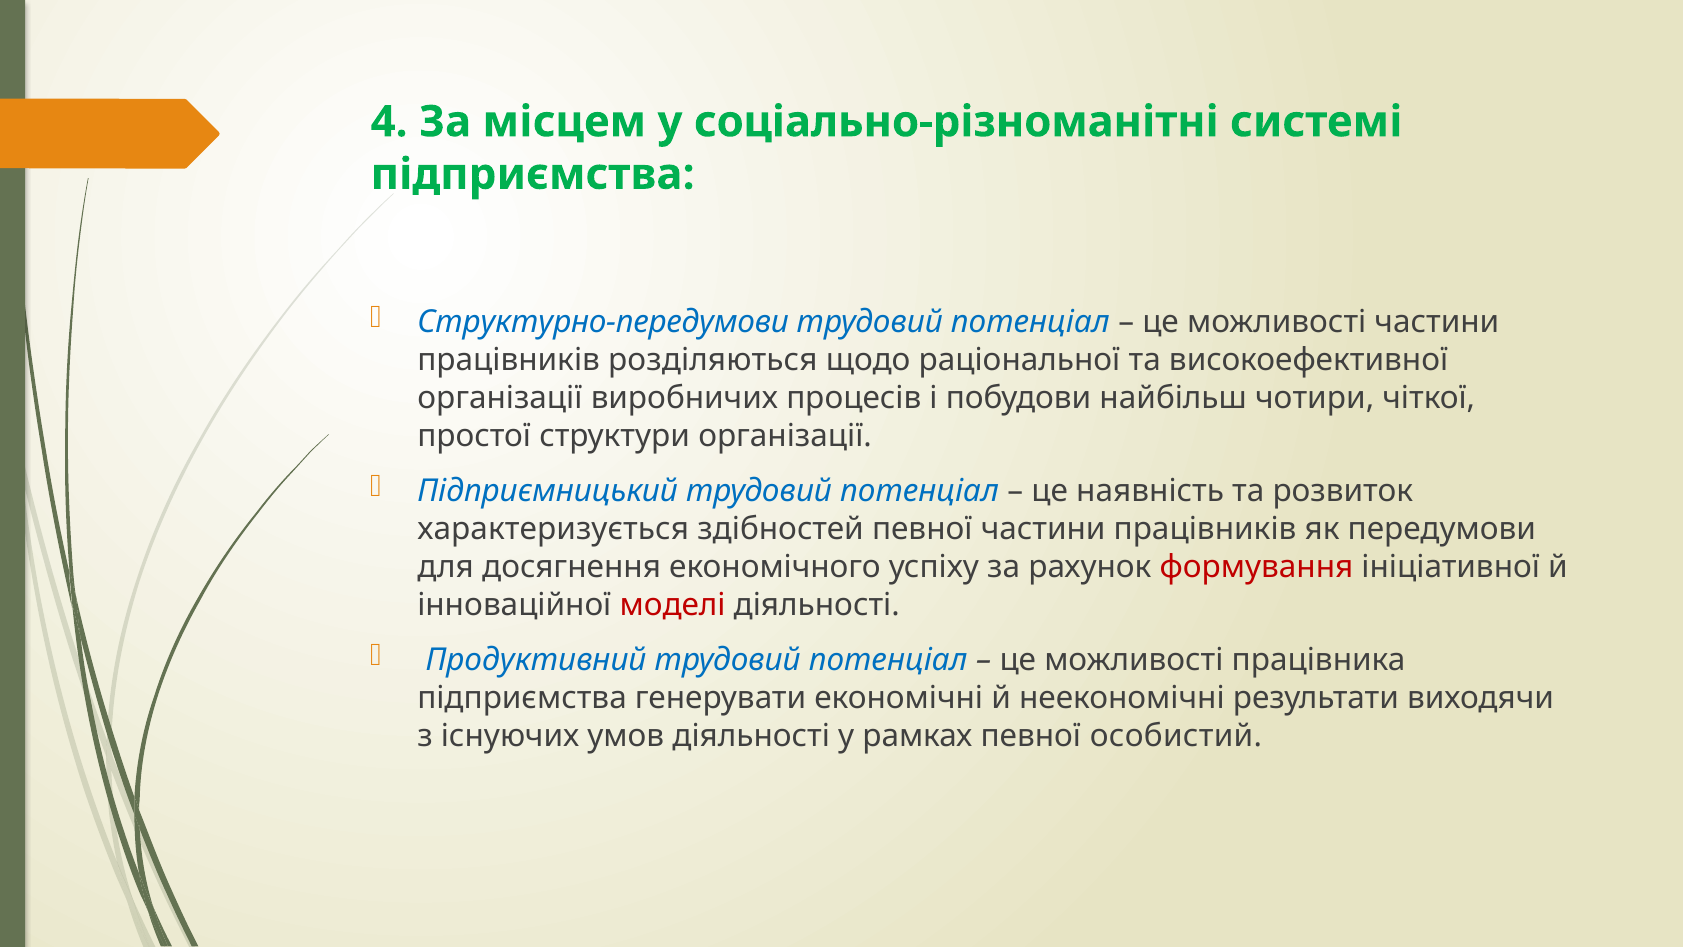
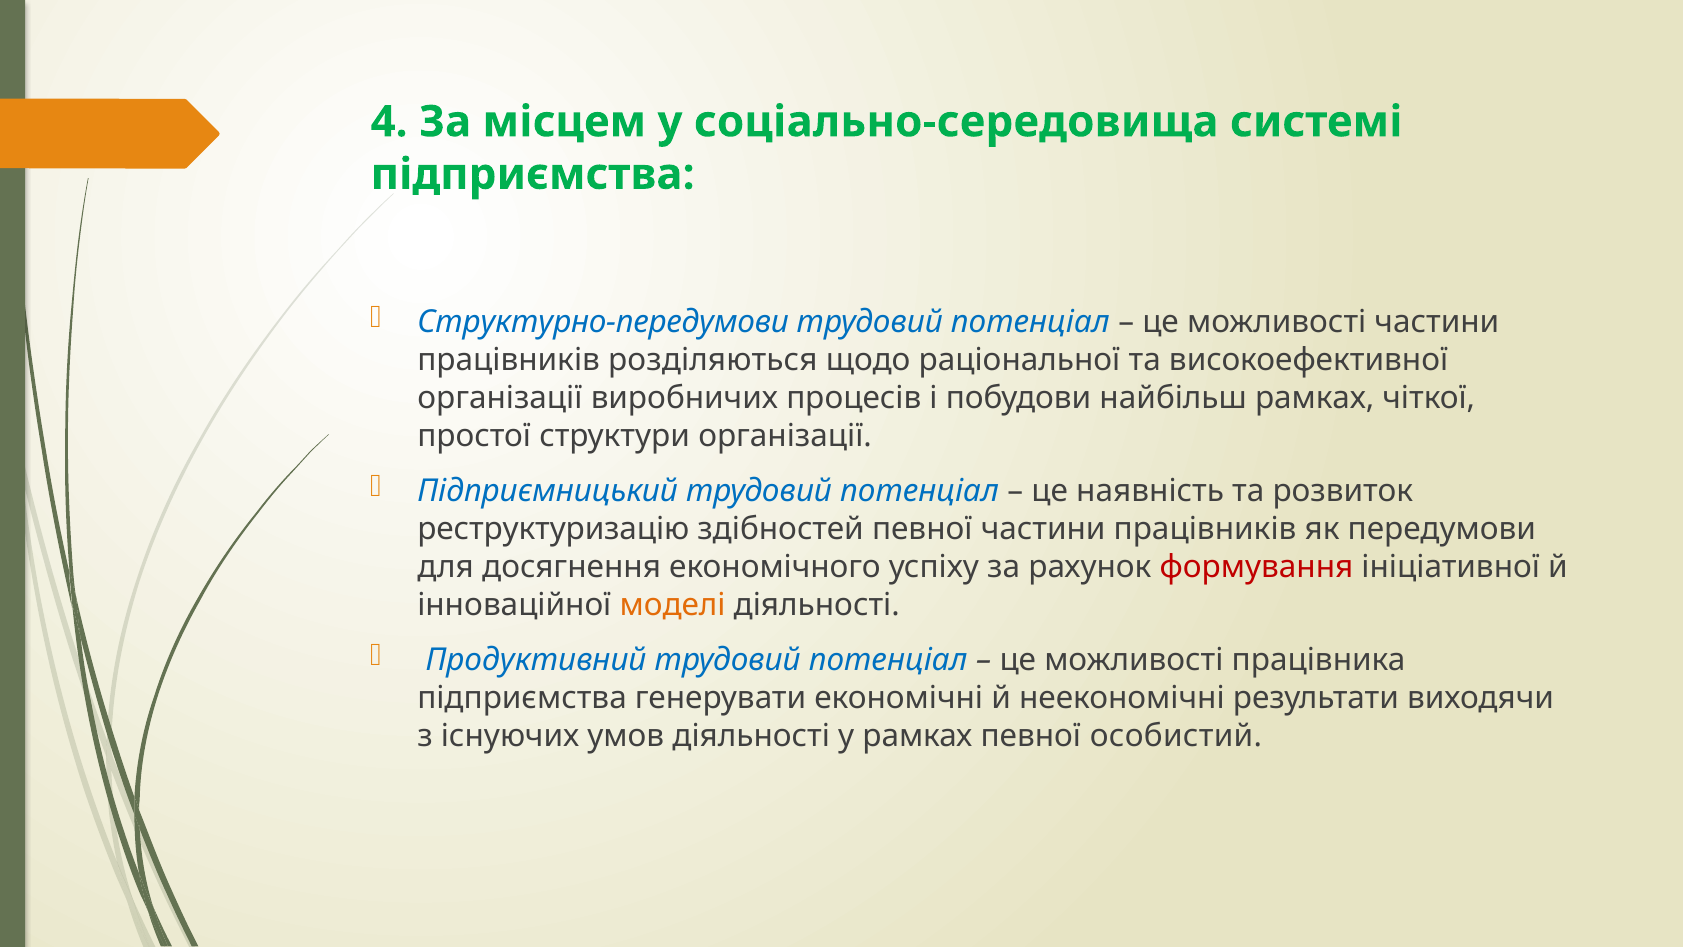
соціально-різноманітні: соціально-різноманітні -> соціально-середовища (956, 122)
найбільш чотири: чотири -> рамках (1315, 398)
характеризується: характеризується -> реструктуризацію (553, 529)
моделі colour: red -> orange (673, 605)
